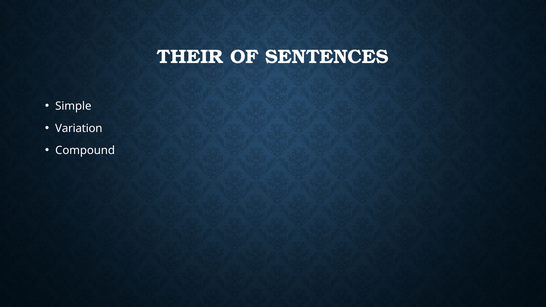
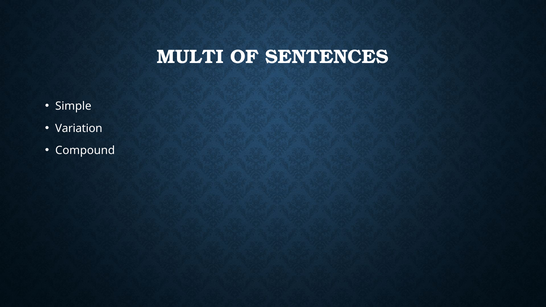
THEIR: THEIR -> MULTI (190, 57)
